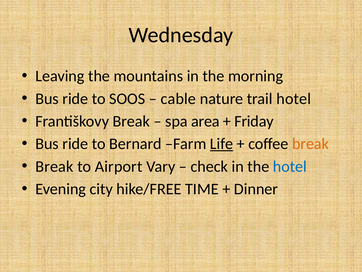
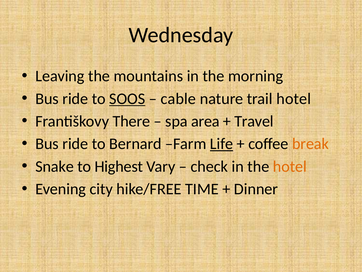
SOOS underline: none -> present (127, 99)
Františkovy Break: Break -> There (131, 121)
Friday: Friday -> Travel (254, 121)
Break: Break -> Snake (55, 166)
Airport: Airport -> Highest (119, 166)
hotel colour: blue -> orange (290, 166)
